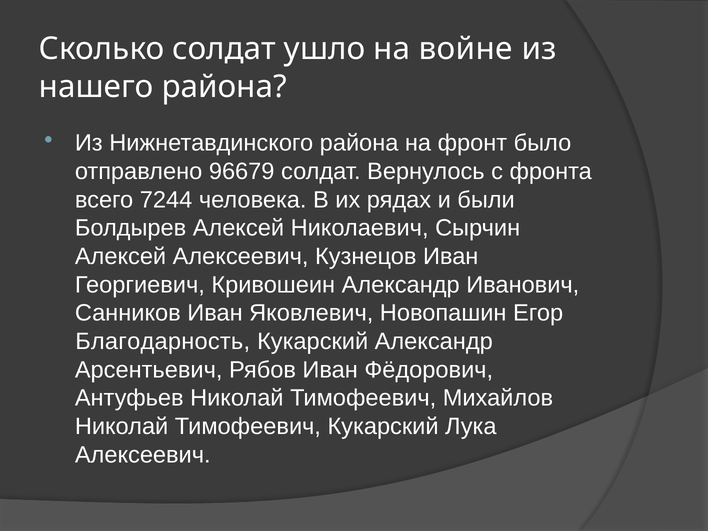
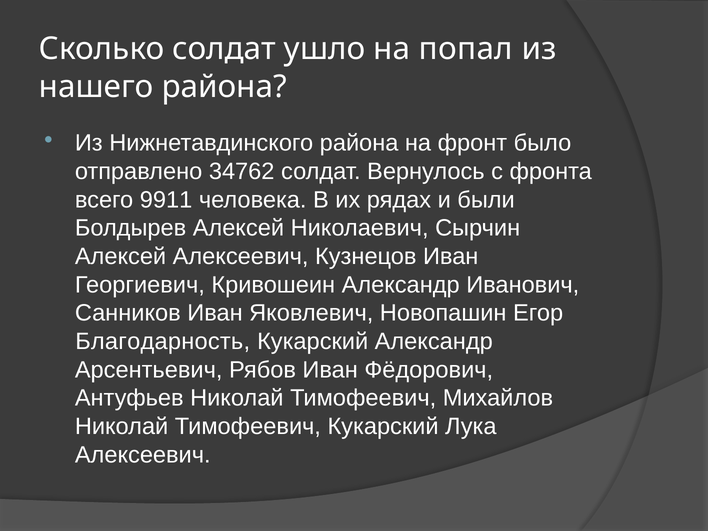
войне: войне -> попал (466, 49)
96679: 96679 -> 34762 (242, 172)
7244: 7244 -> 9911 (166, 200)
